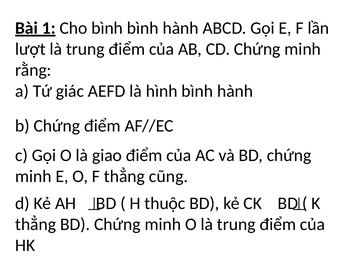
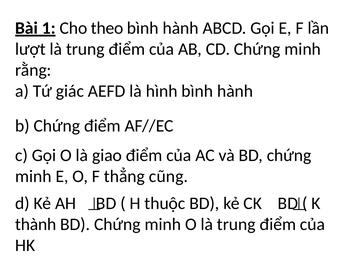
Cho bình: bình -> theo (107, 28)
thẳng: thẳng -> thành (36, 225)
